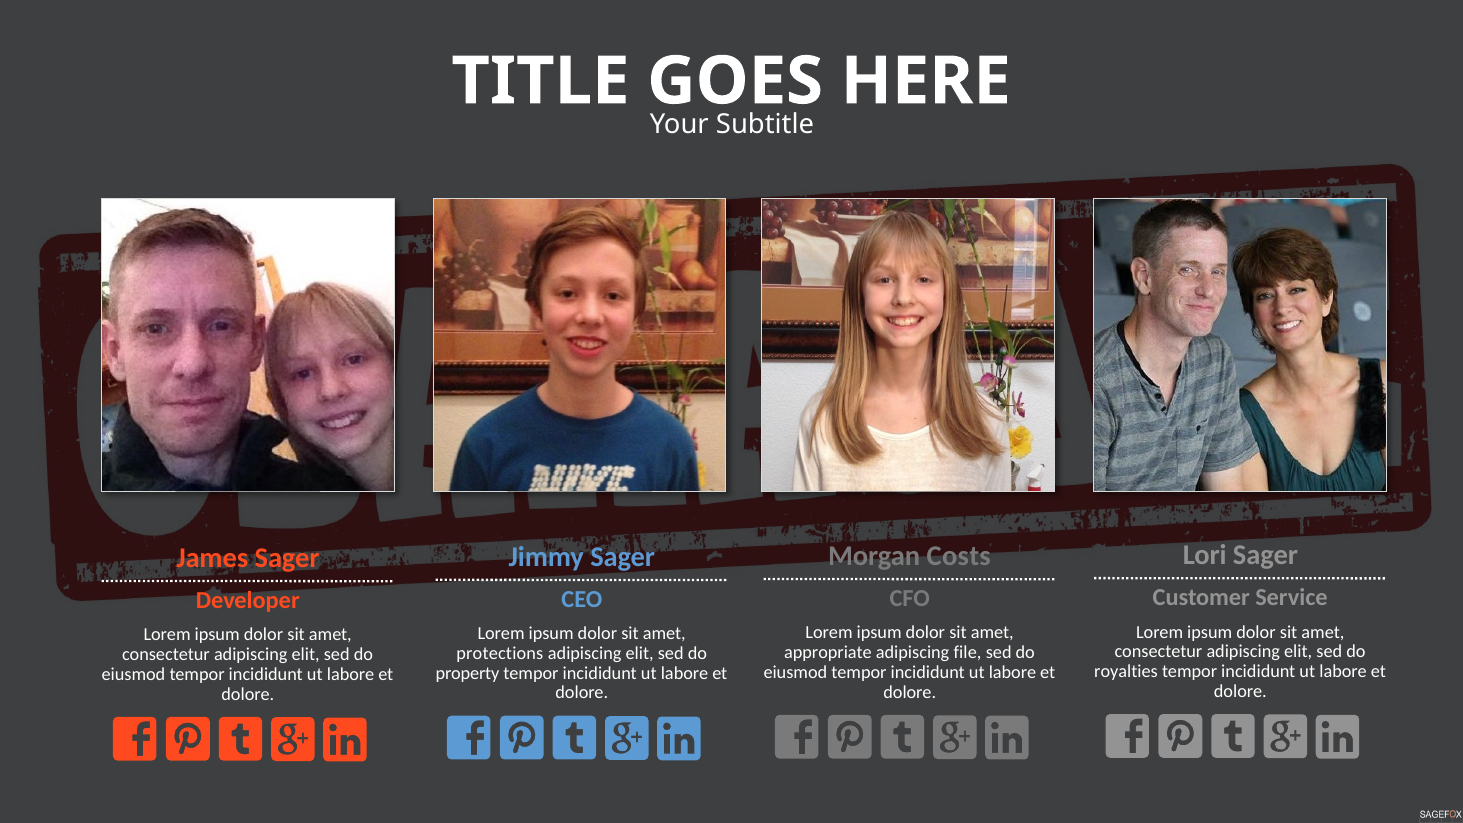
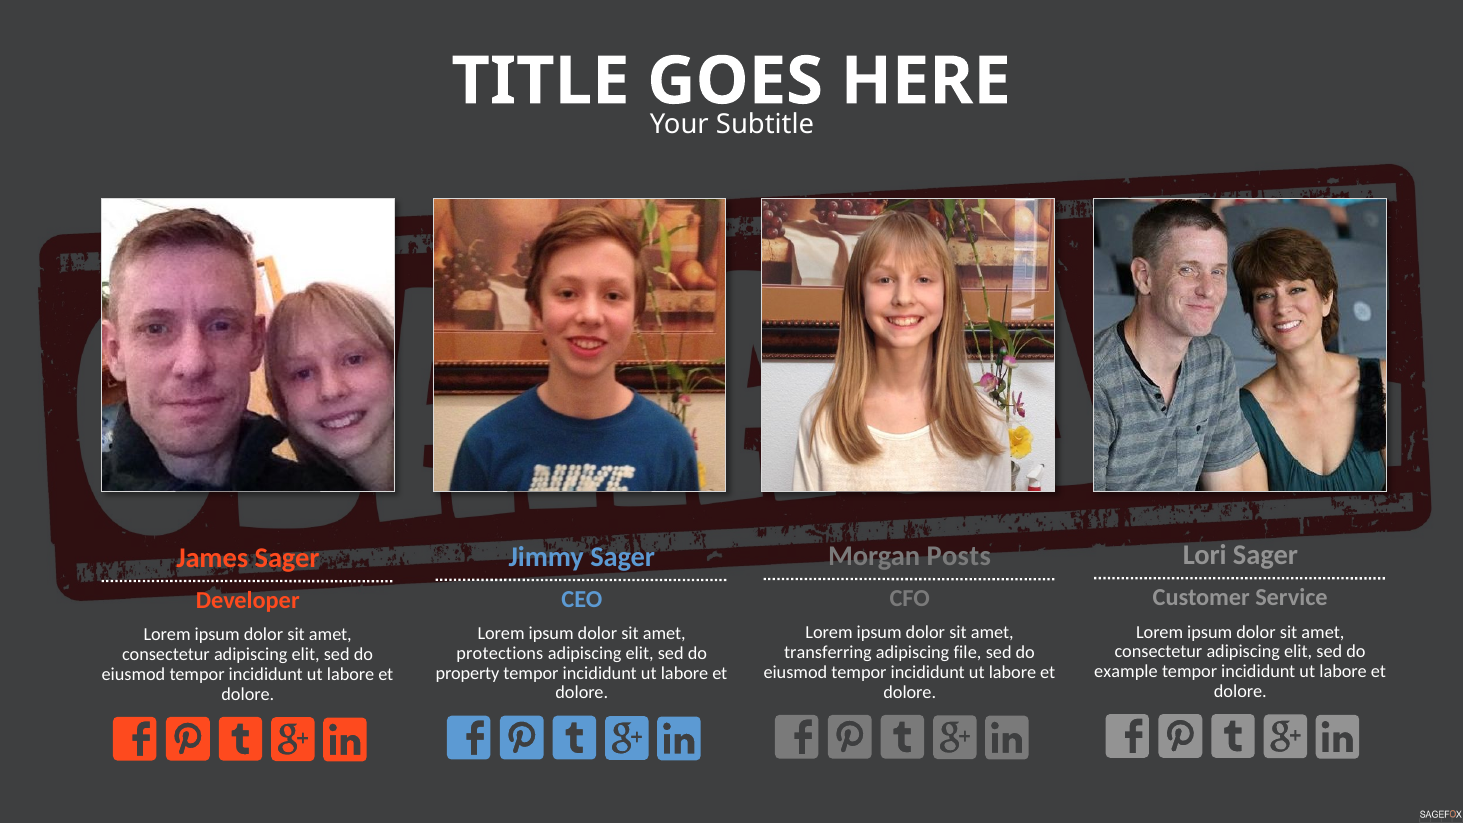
Costs: Costs -> Posts (959, 556)
appropriate: appropriate -> transferring (828, 653)
royalties: royalties -> example (1126, 671)
